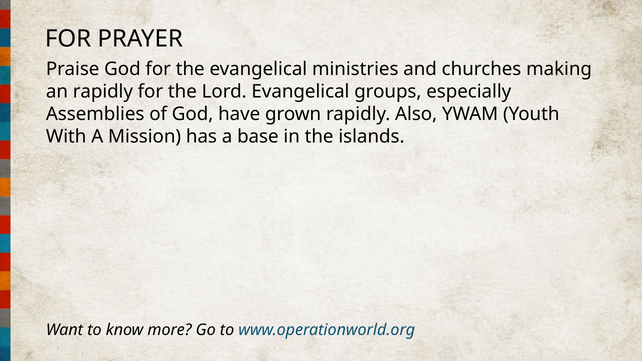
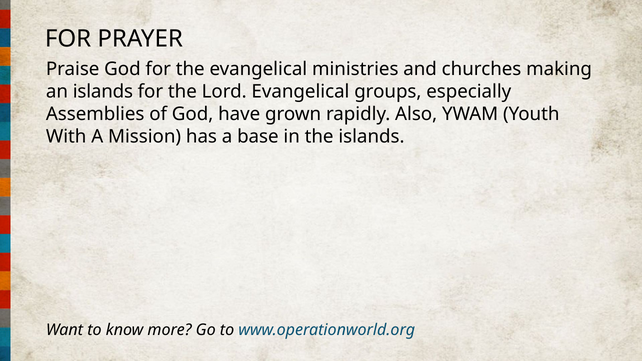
an rapidly: rapidly -> islands (103, 92)
